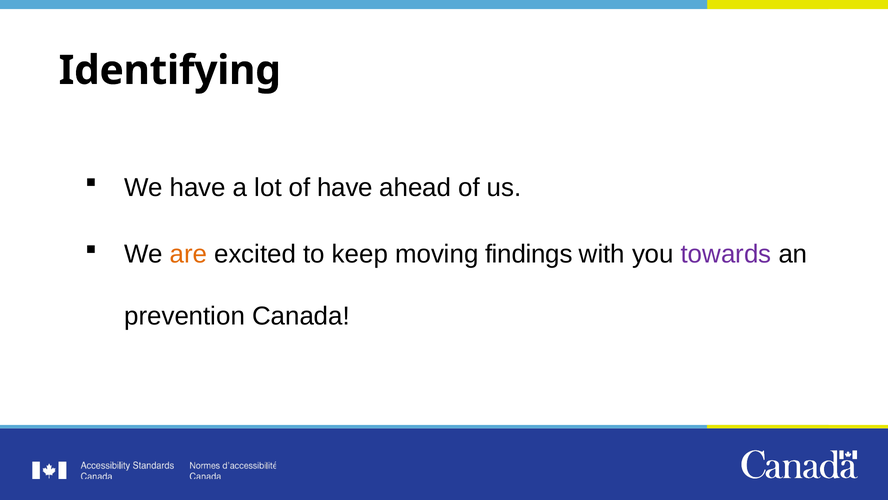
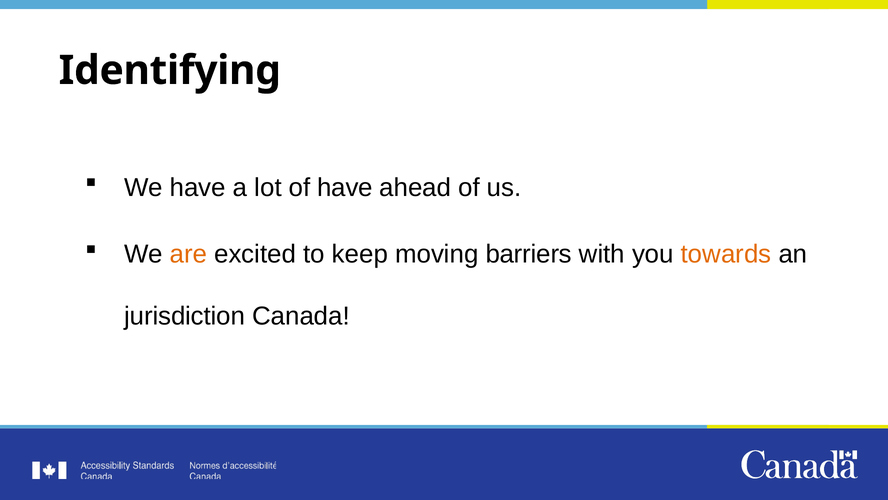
findings: findings -> barriers (529, 254)
towards colour: purple -> orange (726, 254)
prevention: prevention -> jurisdiction (185, 316)
